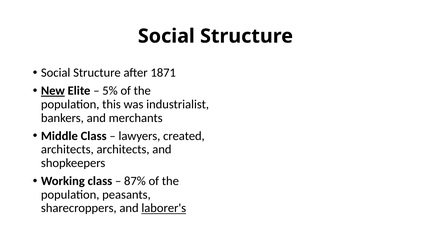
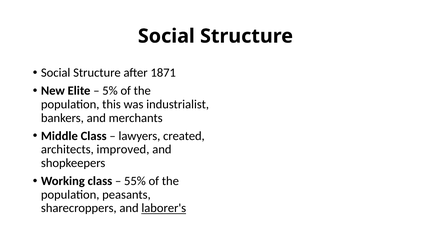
New underline: present -> none (53, 91)
architects architects: architects -> improved (123, 150)
87%: 87% -> 55% (135, 181)
